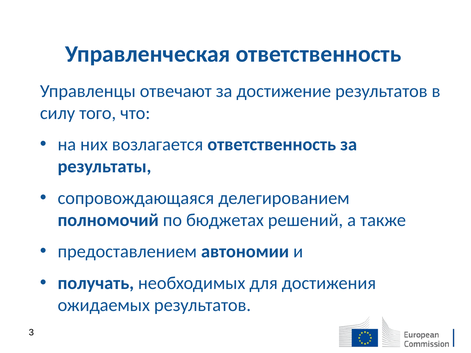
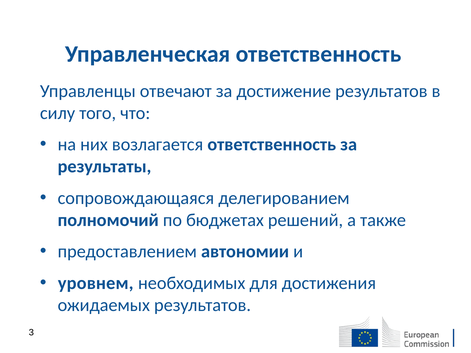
получать: получать -> уровнем (96, 283)
